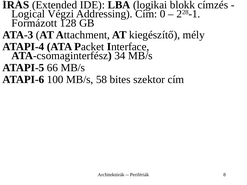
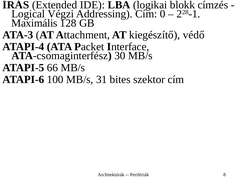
Formázott: Formázott -> Maximális (34, 23)
mély: mély -> védő (194, 35)
34: 34 -> 30 (120, 56)
58: 58 -> 31 (102, 80)
